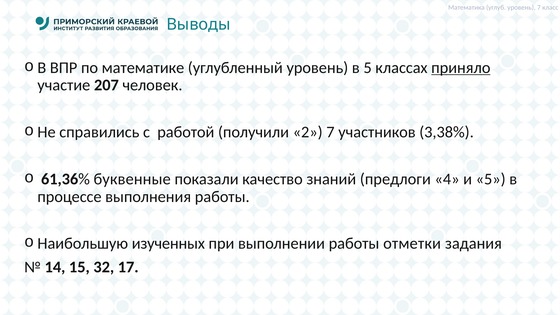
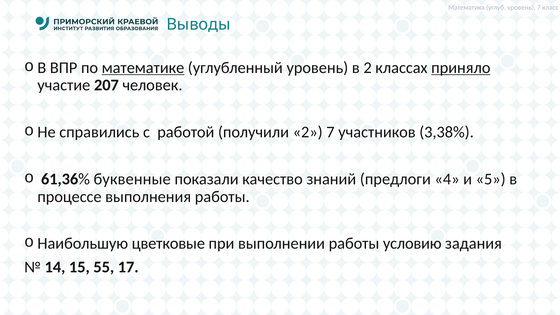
математике underline: none -> present (143, 68)
в 5: 5 -> 2 (368, 68)
изученных: изученных -> цветковые (168, 243)
отметки: отметки -> условию (412, 243)
32: 32 -> 55 (104, 267)
